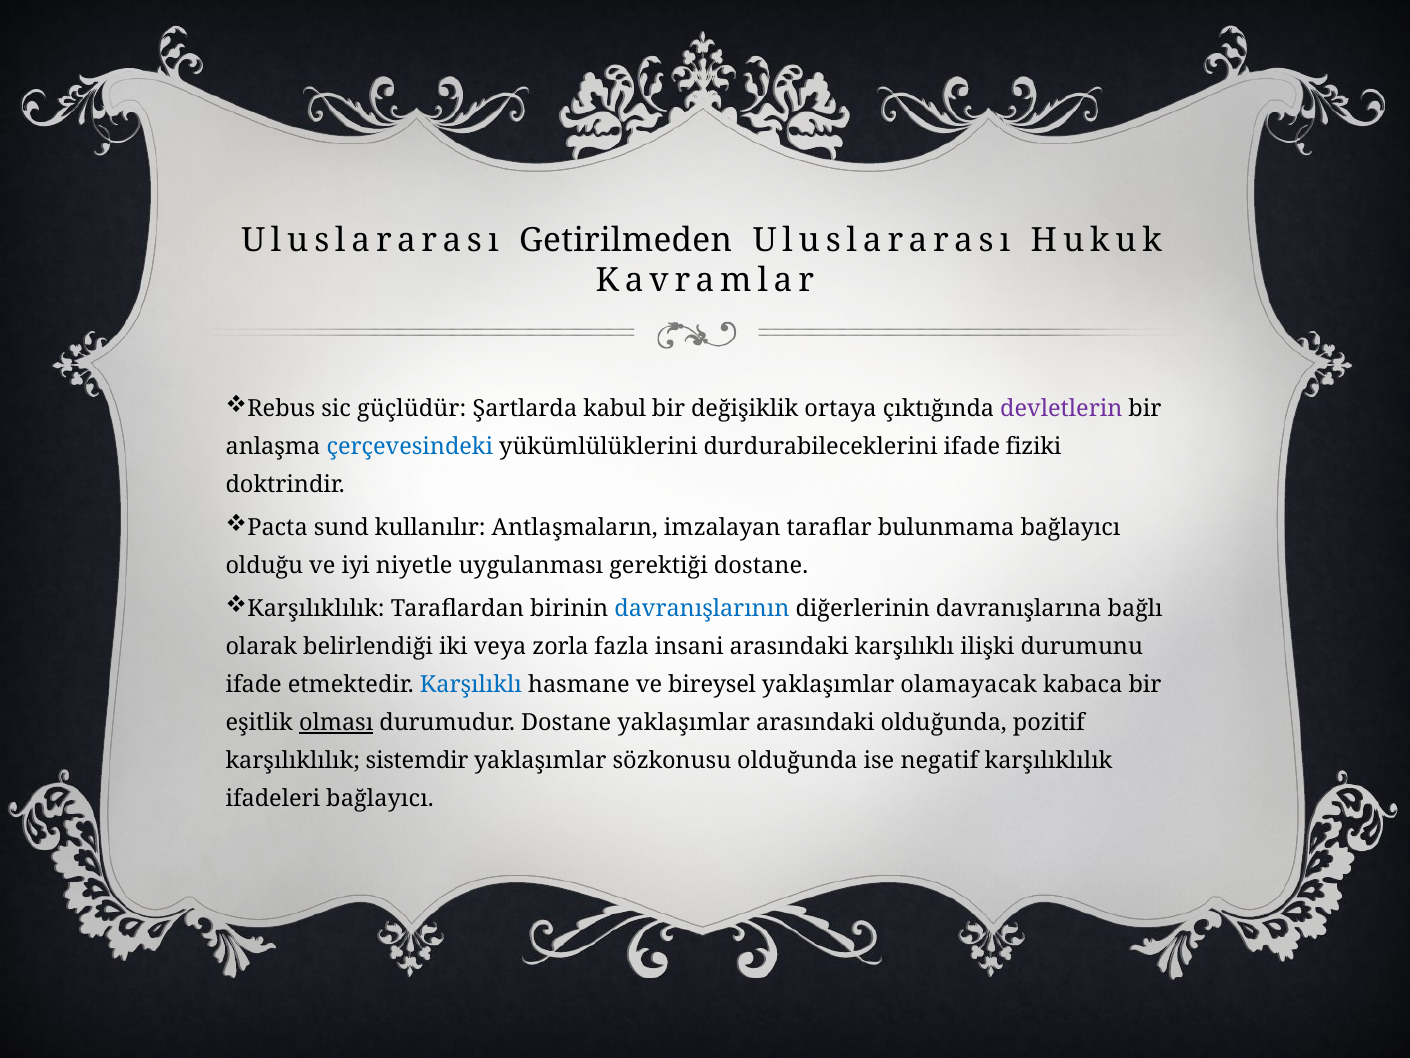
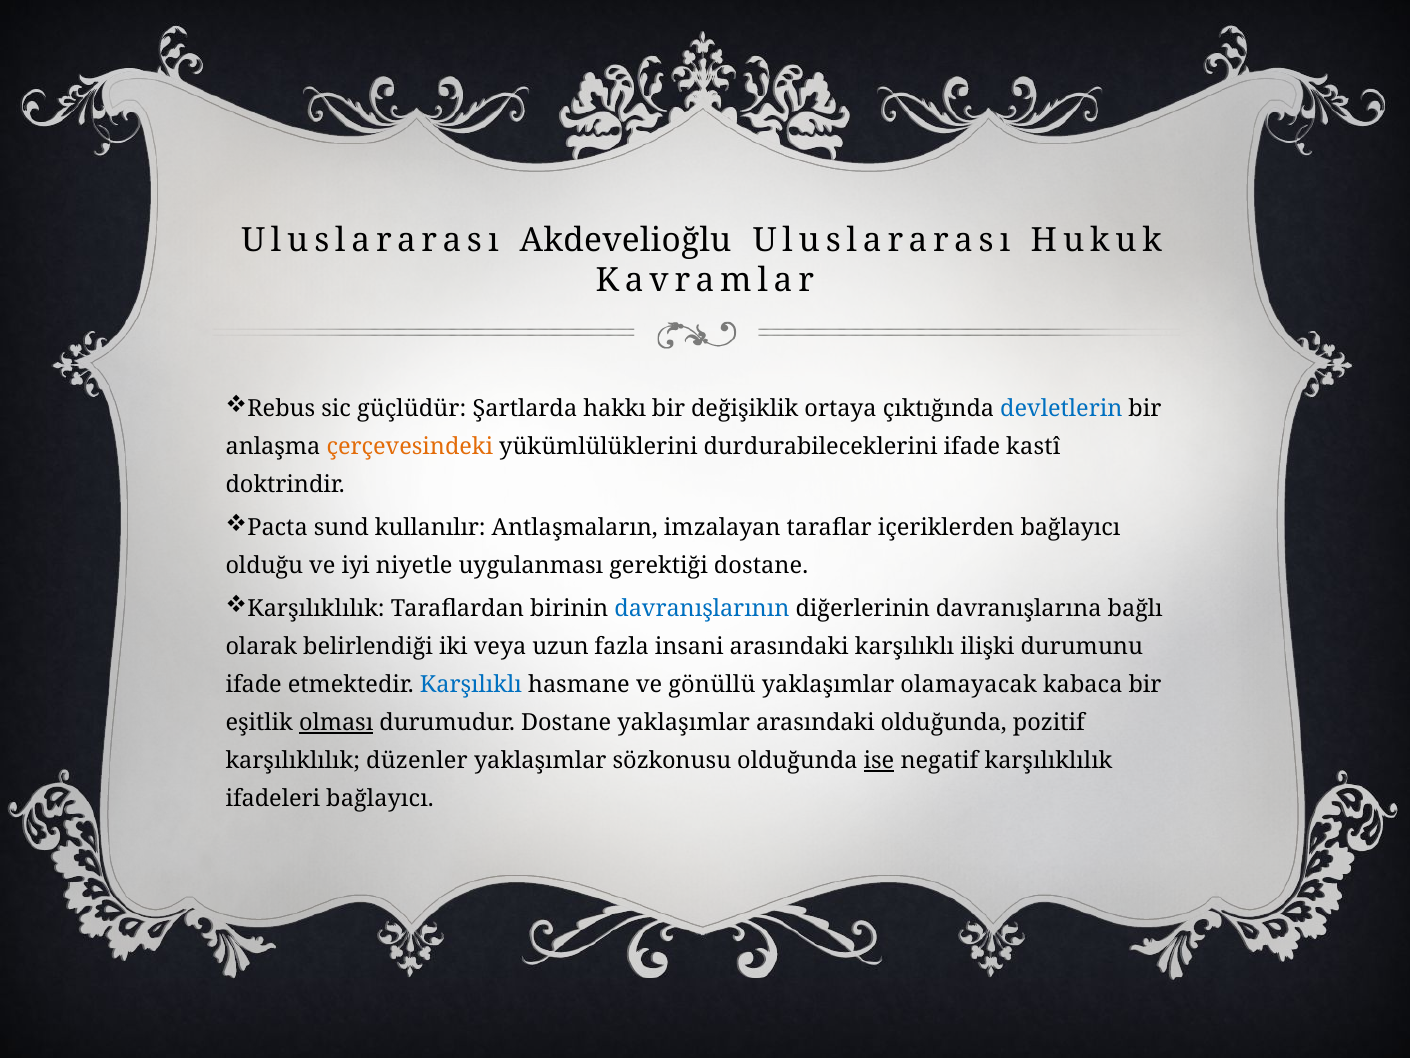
Getirilmeden: Getirilmeden -> Akdevelioğlu (626, 241)
kabul: kabul -> hakkı (615, 409)
devletlerin colour: purple -> blue (1061, 409)
çerçevesindeki colour: blue -> orange (410, 447)
fiziki: fiziki -> kastî (1033, 447)
bulunmama: bulunmama -> içeriklerden (946, 528)
zorla: zorla -> uzun (561, 647)
bireysel: bireysel -> gönüllü (712, 685)
sistemdir: sistemdir -> düzenler (417, 761)
ise underline: none -> present (879, 761)
